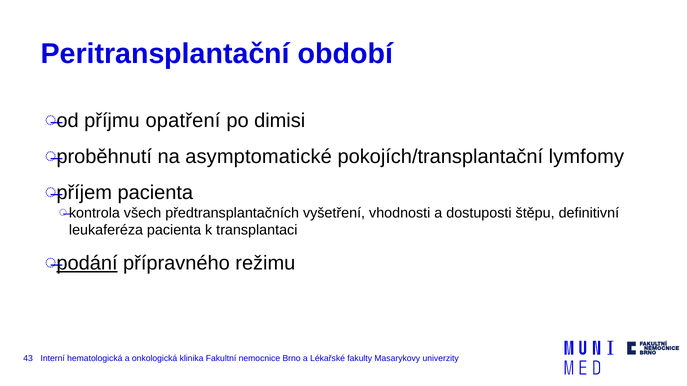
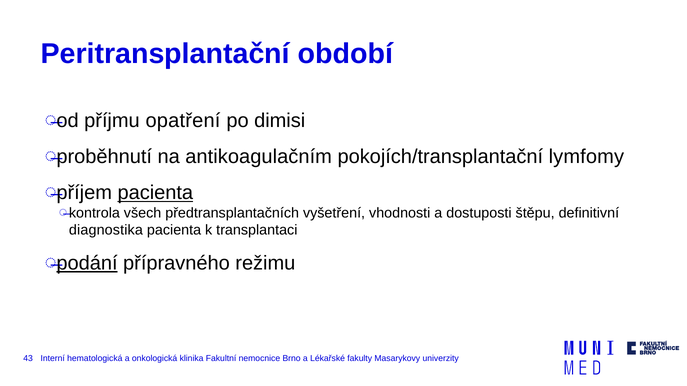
asymptomatické: asymptomatické -> antikoagulačním (259, 157)
pacienta underline: none -> present (155, 193)
leukaferéza: leukaferéza -> diagnostika (106, 230)
